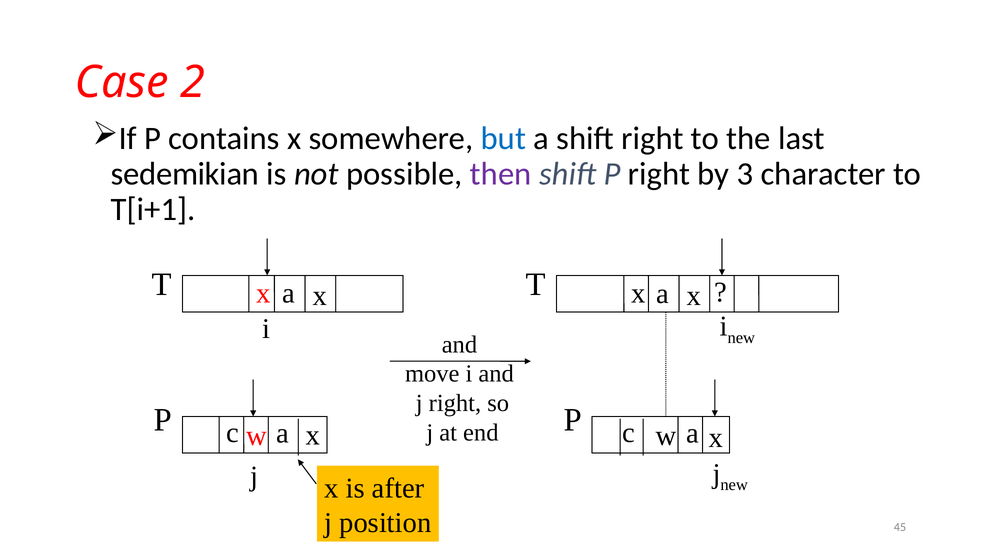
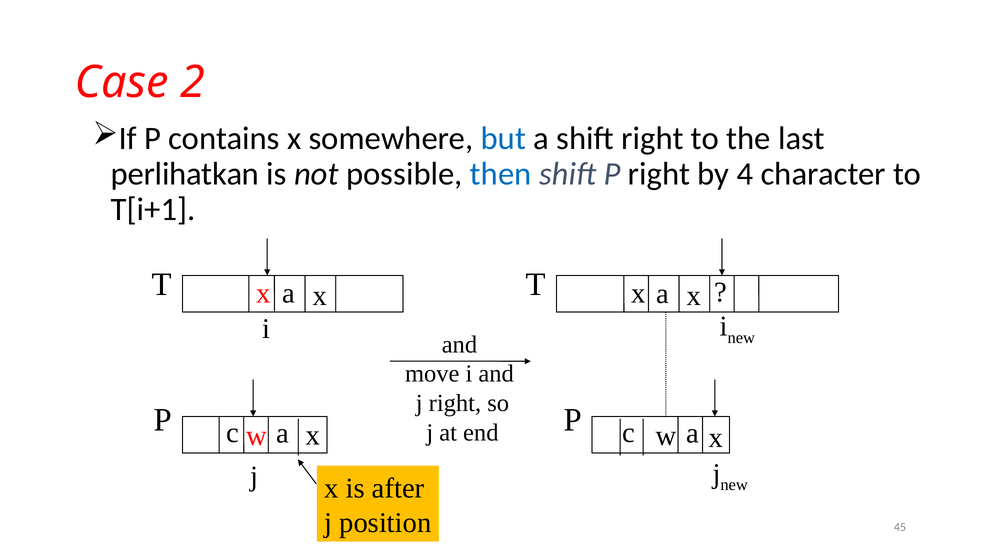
sedemikian: sedemikian -> perlihatkan (185, 174)
then colour: purple -> blue (501, 174)
3: 3 -> 4 (745, 174)
